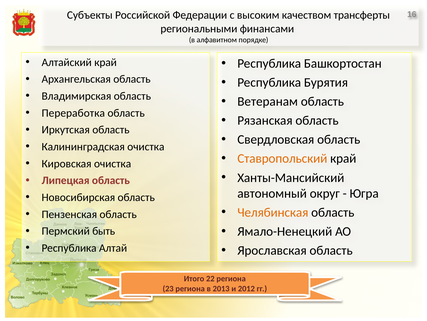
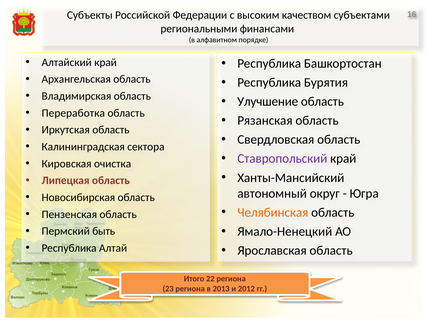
трансферты: трансферты -> субъектами (362, 15)
Ветеранам: Ветеранам -> Улучшение (268, 101)
Калининградская очистка: очистка -> сектора (146, 146)
Ставропольский colour: orange -> purple (282, 158)
